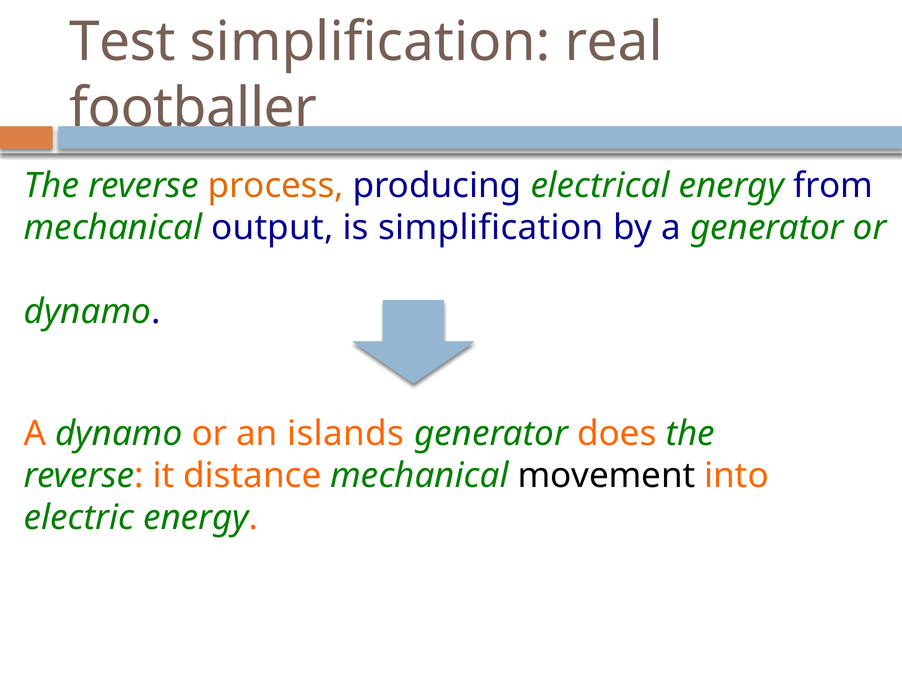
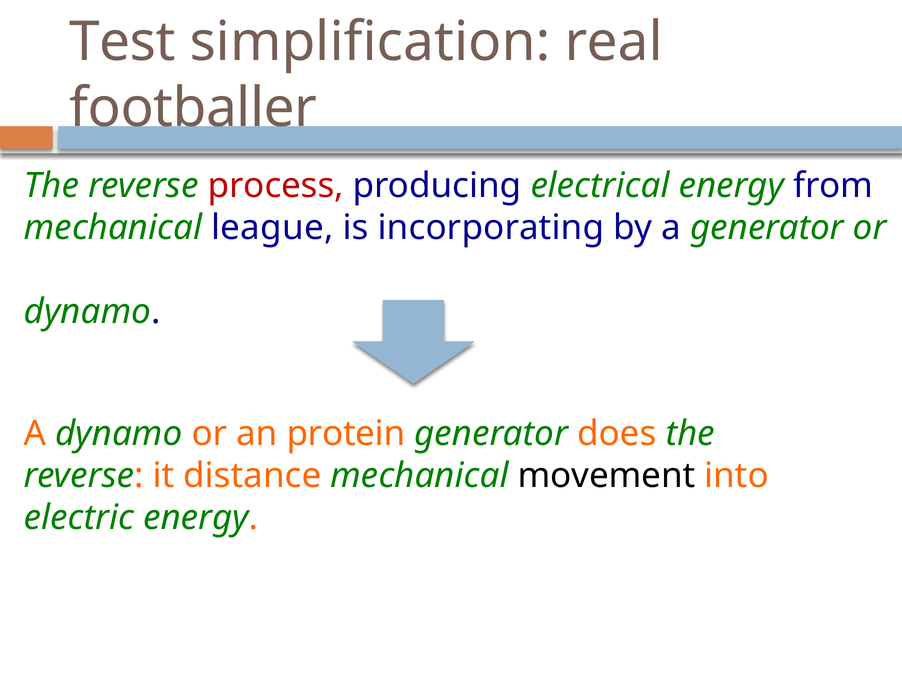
process colour: orange -> red (276, 186)
output: output -> league (272, 228)
is simplification: simplification -> incorporating (491, 228)
islands: islands -> protein (346, 434)
